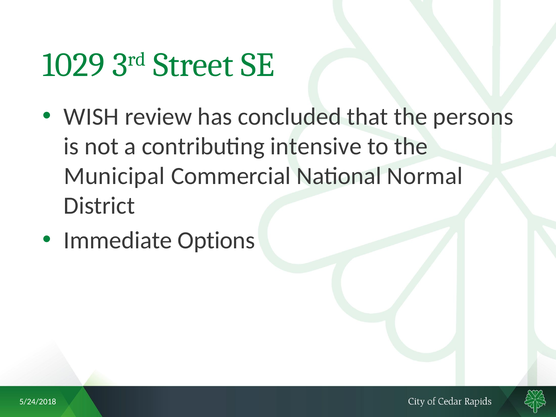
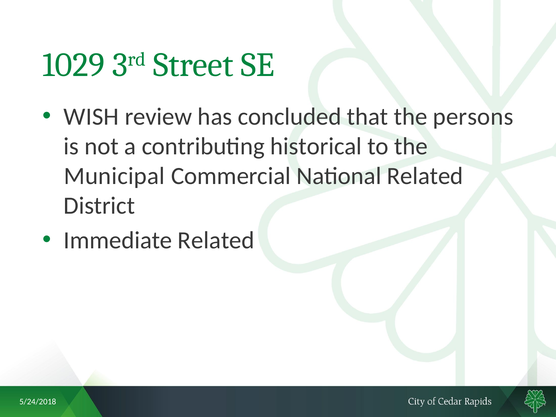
intensive: intensive -> historical (316, 146)
National Normal: Normal -> Related (425, 176)
Immediate Options: Options -> Related (216, 240)
